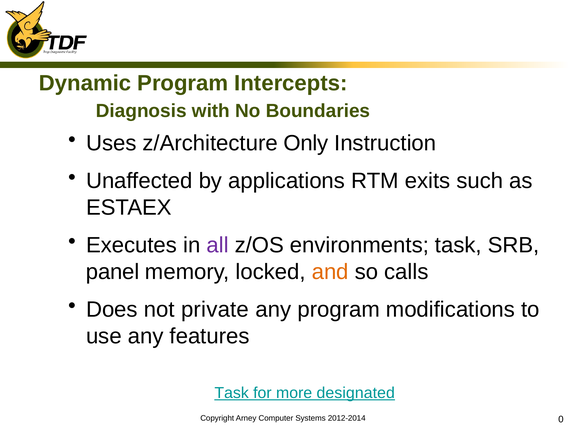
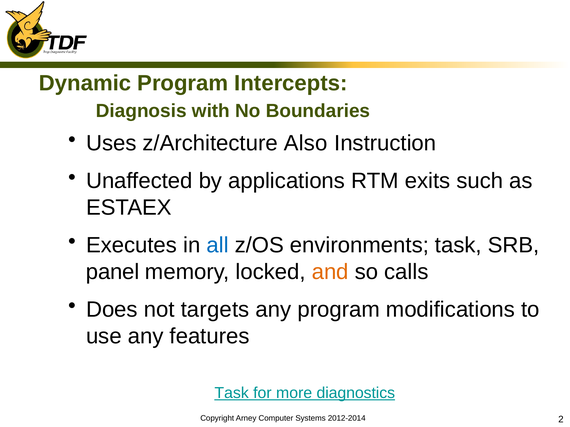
Only: Only -> Also (306, 143)
all colour: purple -> blue (218, 246)
private: private -> targets (215, 310)
designated: designated -> diagnostics (356, 393)
0: 0 -> 2 (561, 420)
